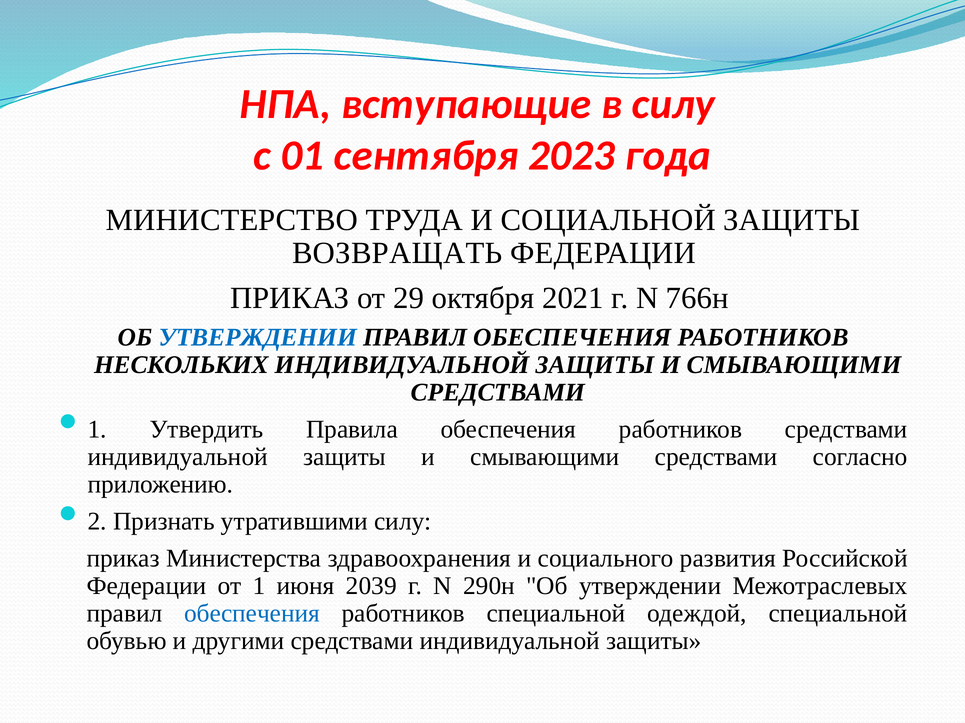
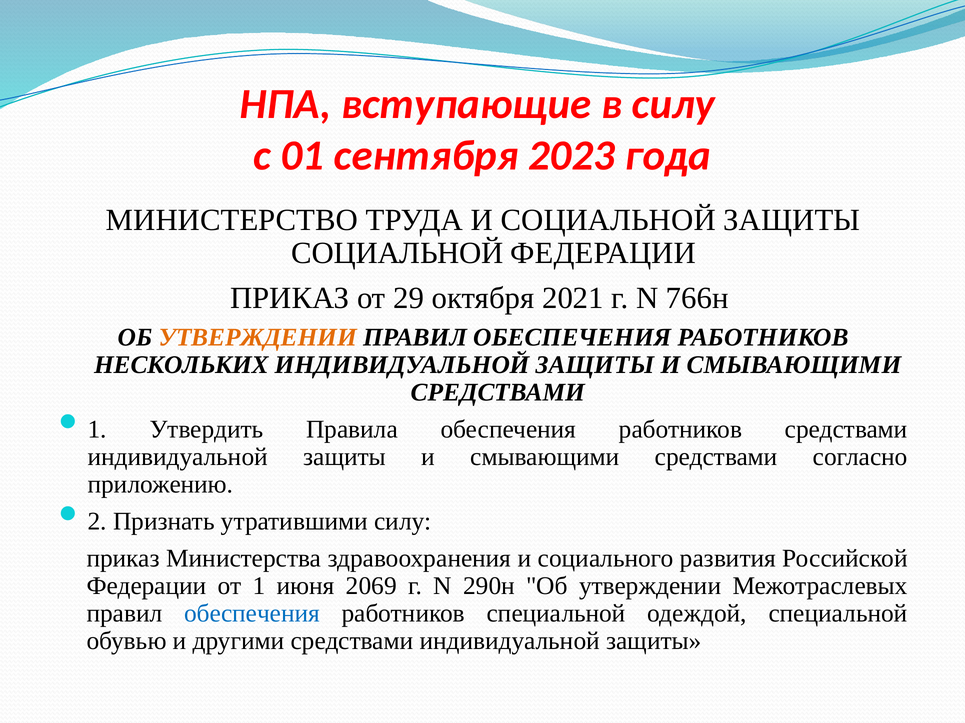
ВОЗВРАЩАТЬ: ВОЗВРАЩАТЬ -> СОЦИАЛЬНОЙ (398, 253)
УТВЕРЖДЕНИИ colour: blue -> orange (258, 338)
2039: 2039 -> 2069 (371, 586)
